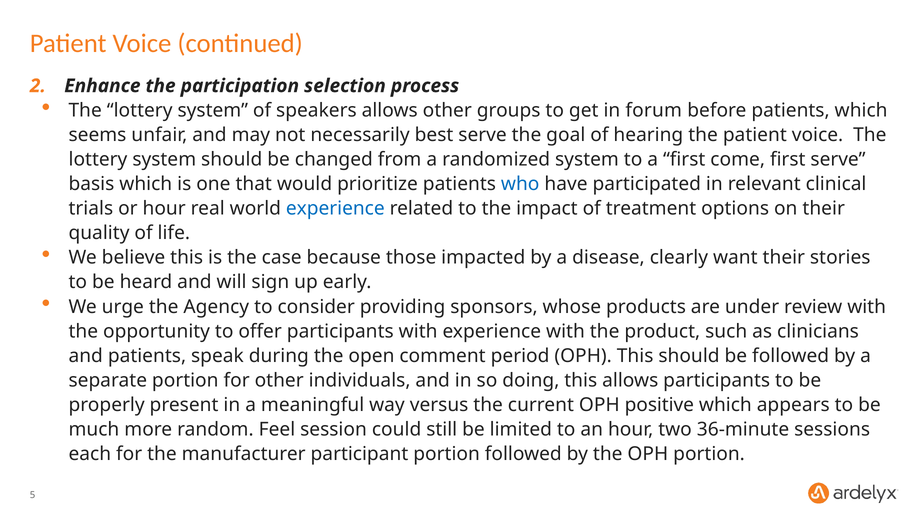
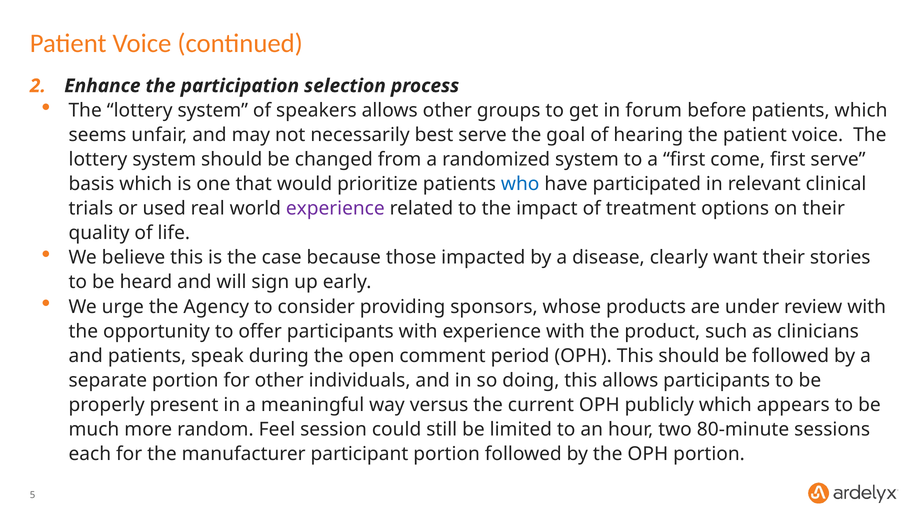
or hour: hour -> used (164, 209)
experience colour: blue -> purple (335, 209)
positive: positive -> publicly (659, 405)
36-minute: 36-minute -> 80-minute (743, 430)
